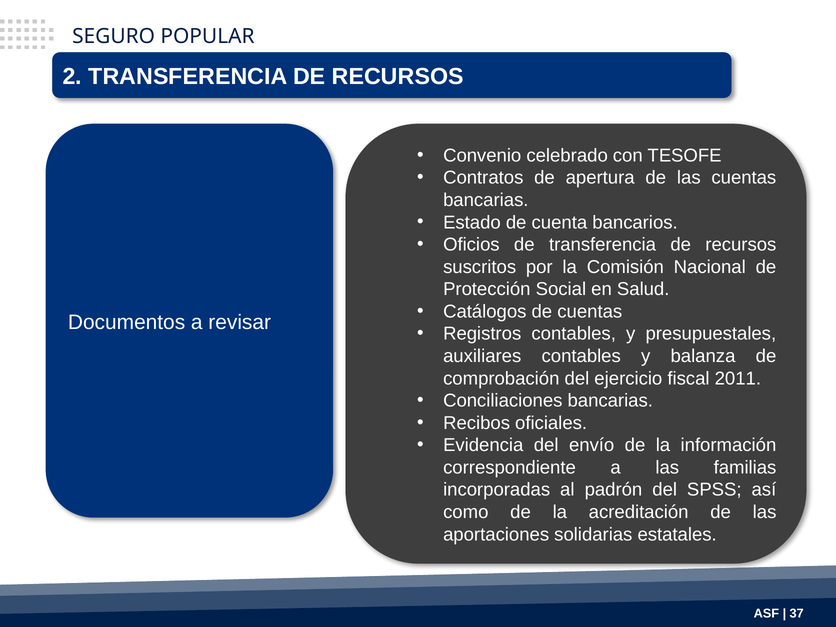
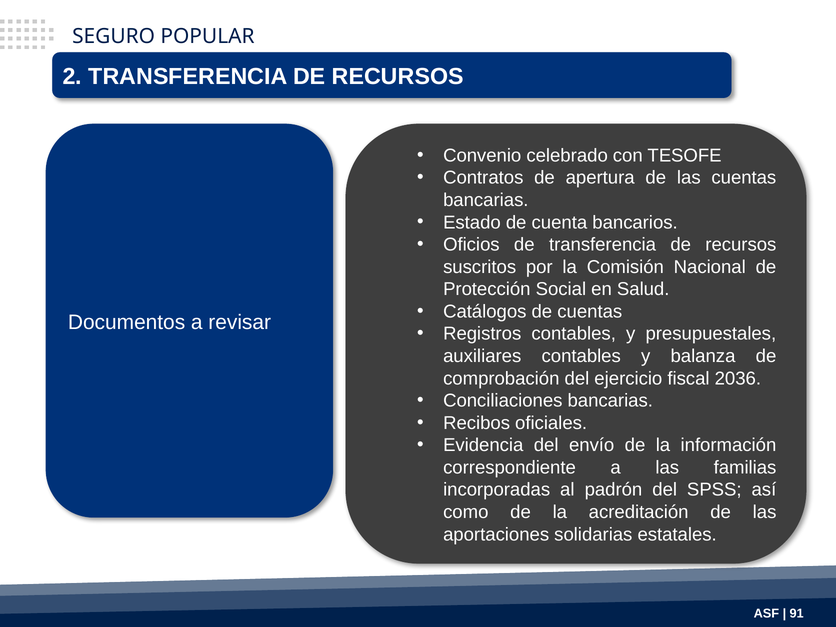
2011: 2011 -> 2036 (738, 378)
37: 37 -> 91 (797, 614)
